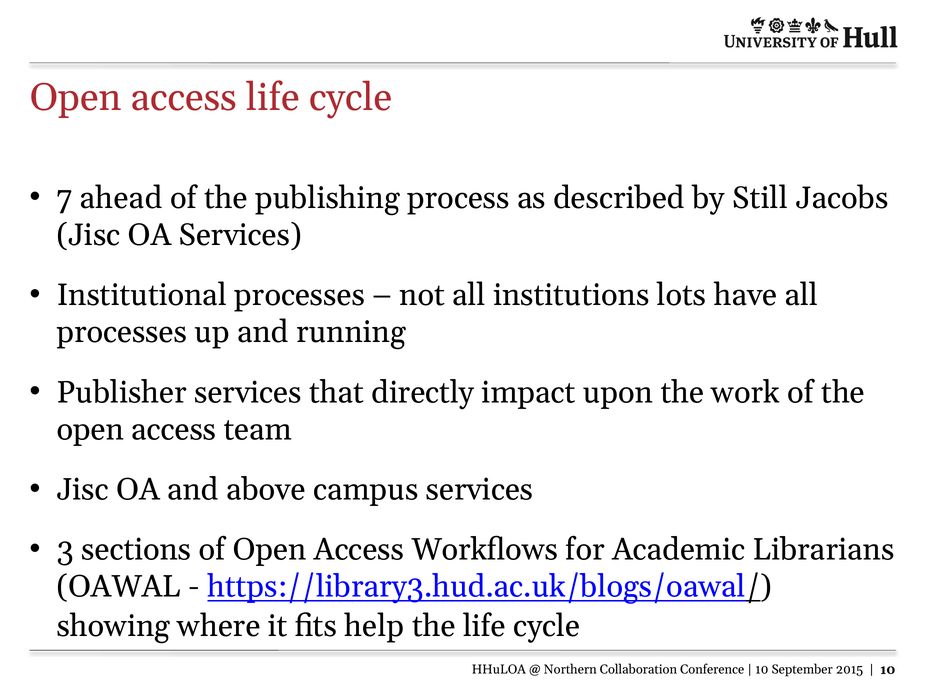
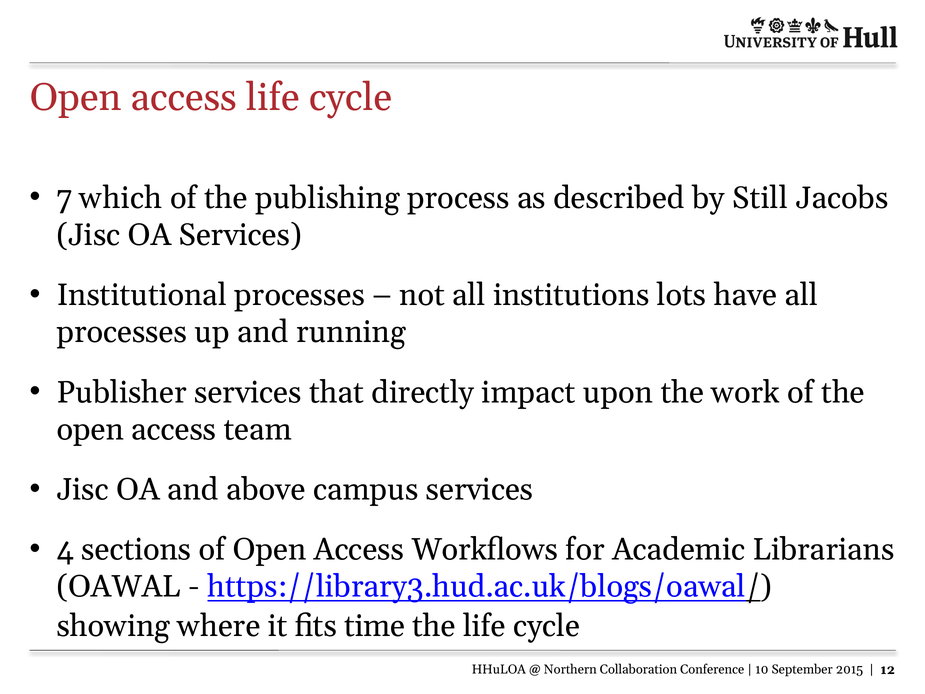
ahead: ahead -> which (121, 198)
3: 3 -> 4 (65, 550)
help: help -> time (375, 626)
10: 10 -> 12 (888, 669)
